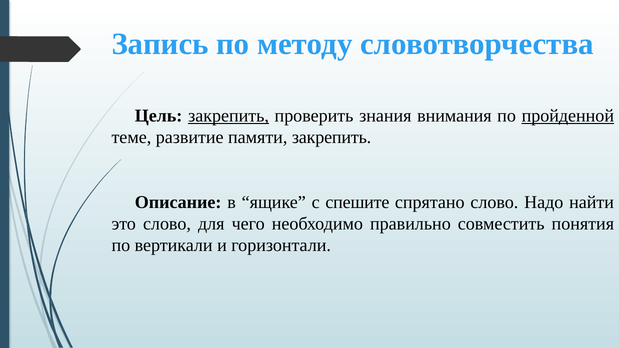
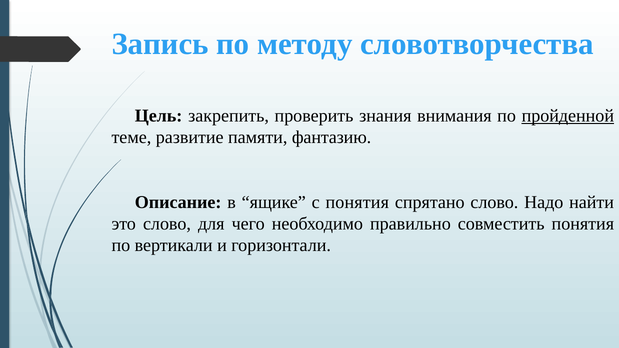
закрепить underline: present -> none (229, 116)
памяти закрепить: закрепить -> фантазию (332, 137)
с спешите: спешите -> понятия (357, 202)
